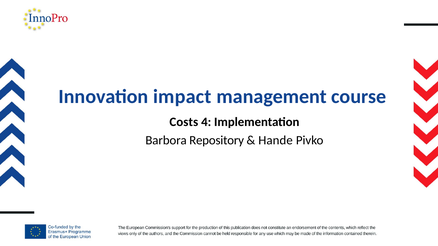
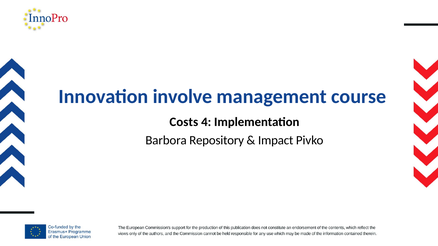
impact: impact -> involve (183, 97)
Hande: Hande -> Impact (276, 140)
